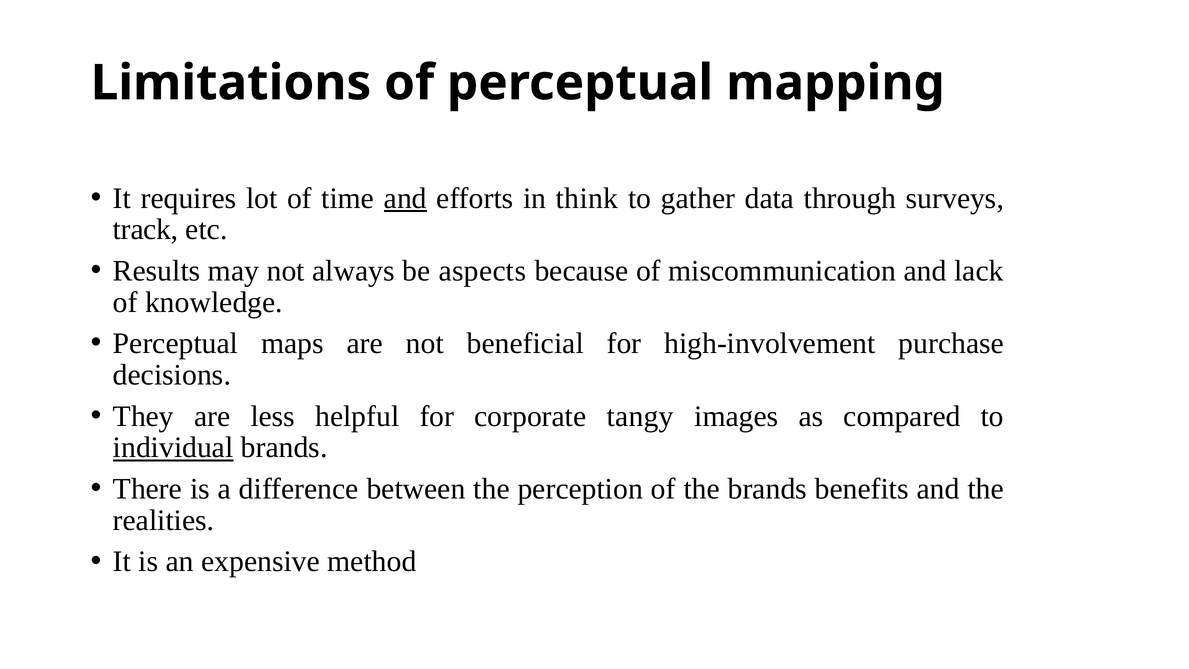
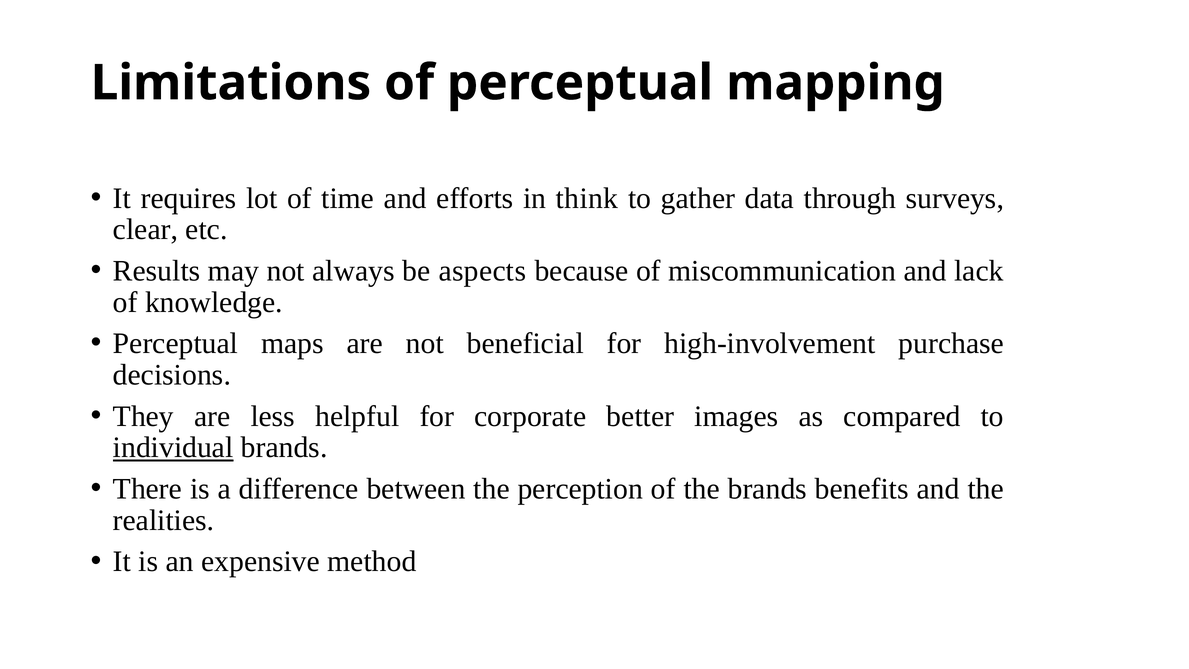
and underline: present -> none (405, 198)
track: track -> clear (145, 230)
tangy: tangy -> better (640, 416)
